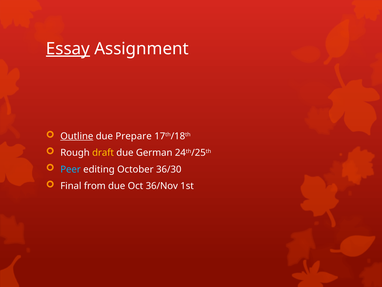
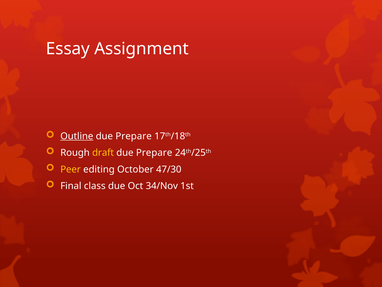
Essay underline: present -> none (68, 49)
German: German -> Prepare (154, 153)
Peer colour: light blue -> yellow (71, 169)
36/30: 36/30 -> 47/30 (169, 169)
from: from -> class (95, 186)
36/Nov: 36/Nov -> 34/Nov (162, 186)
